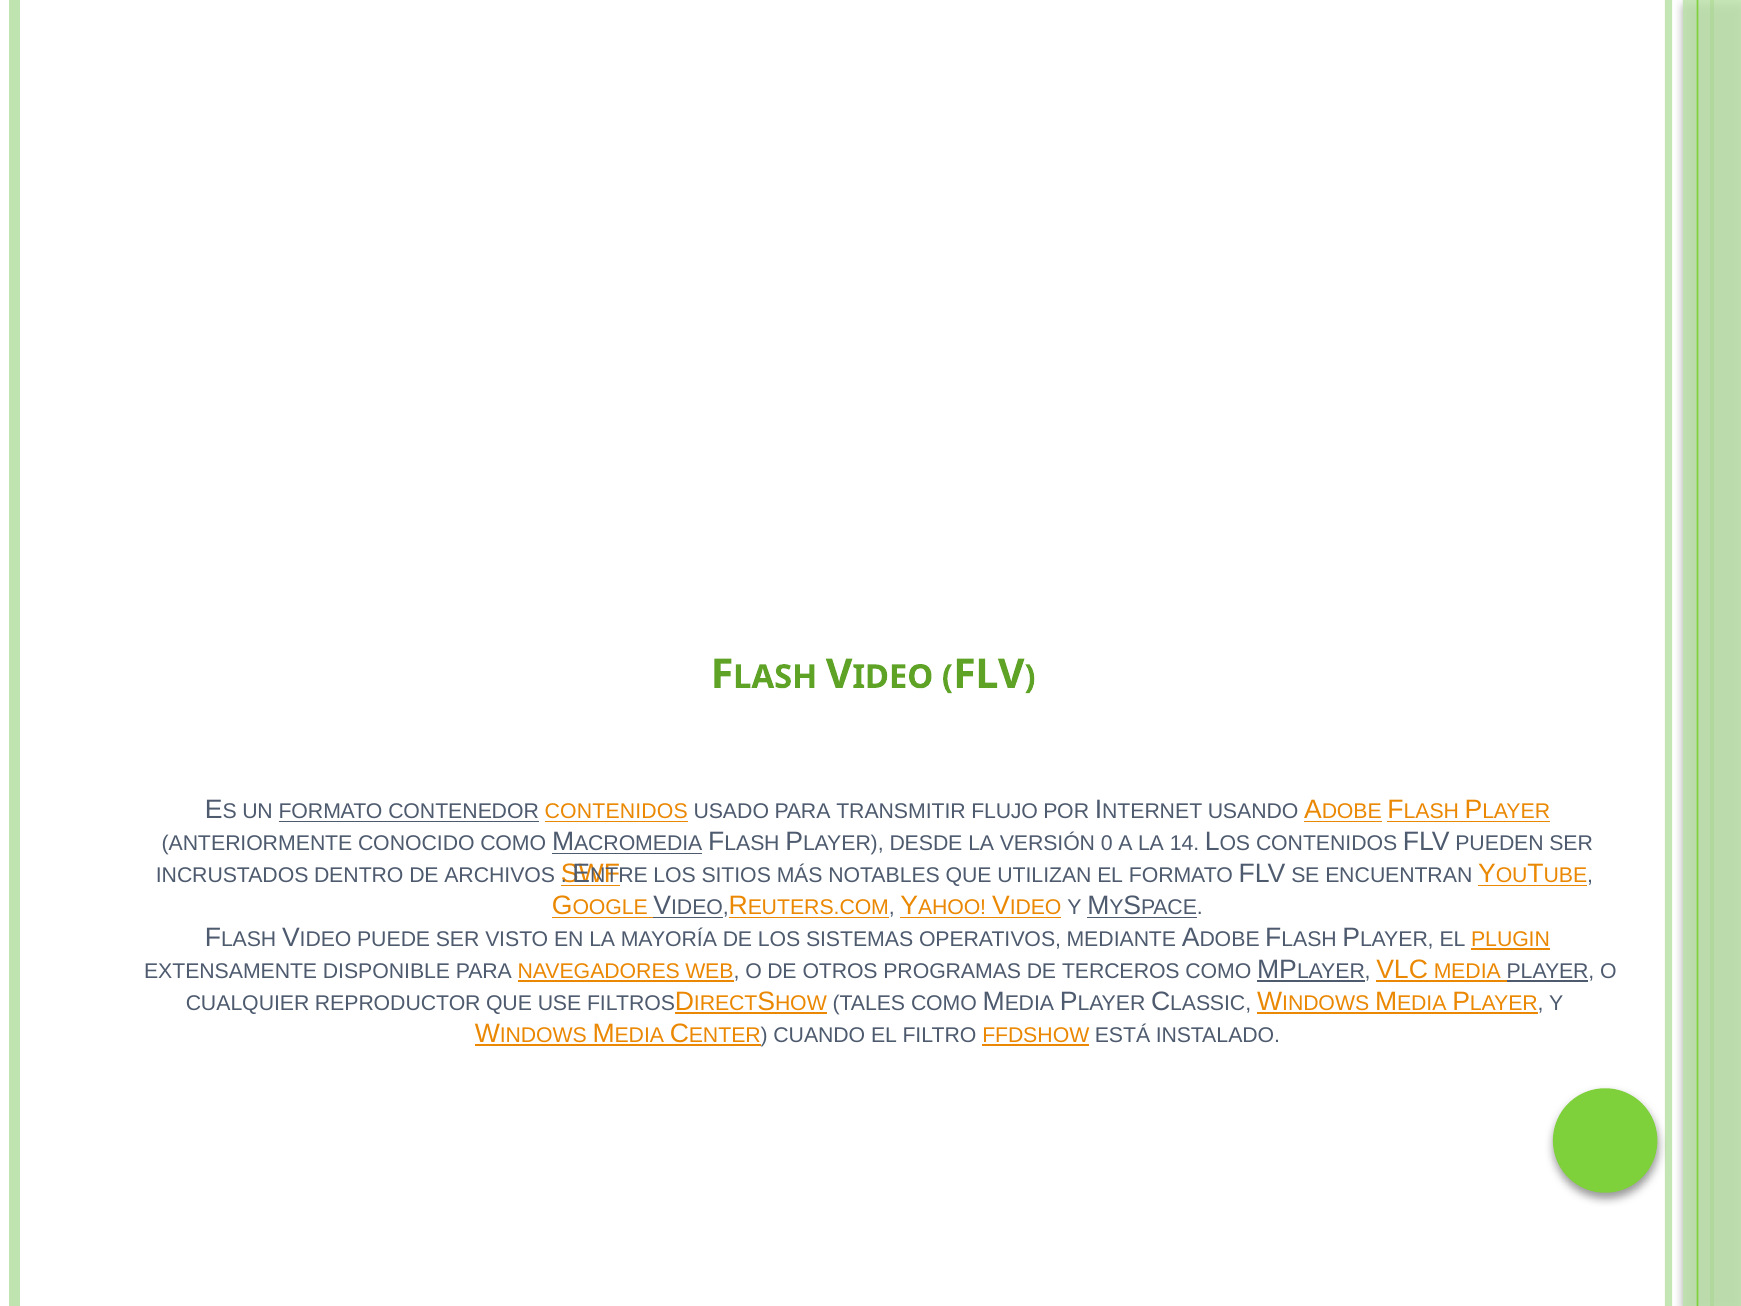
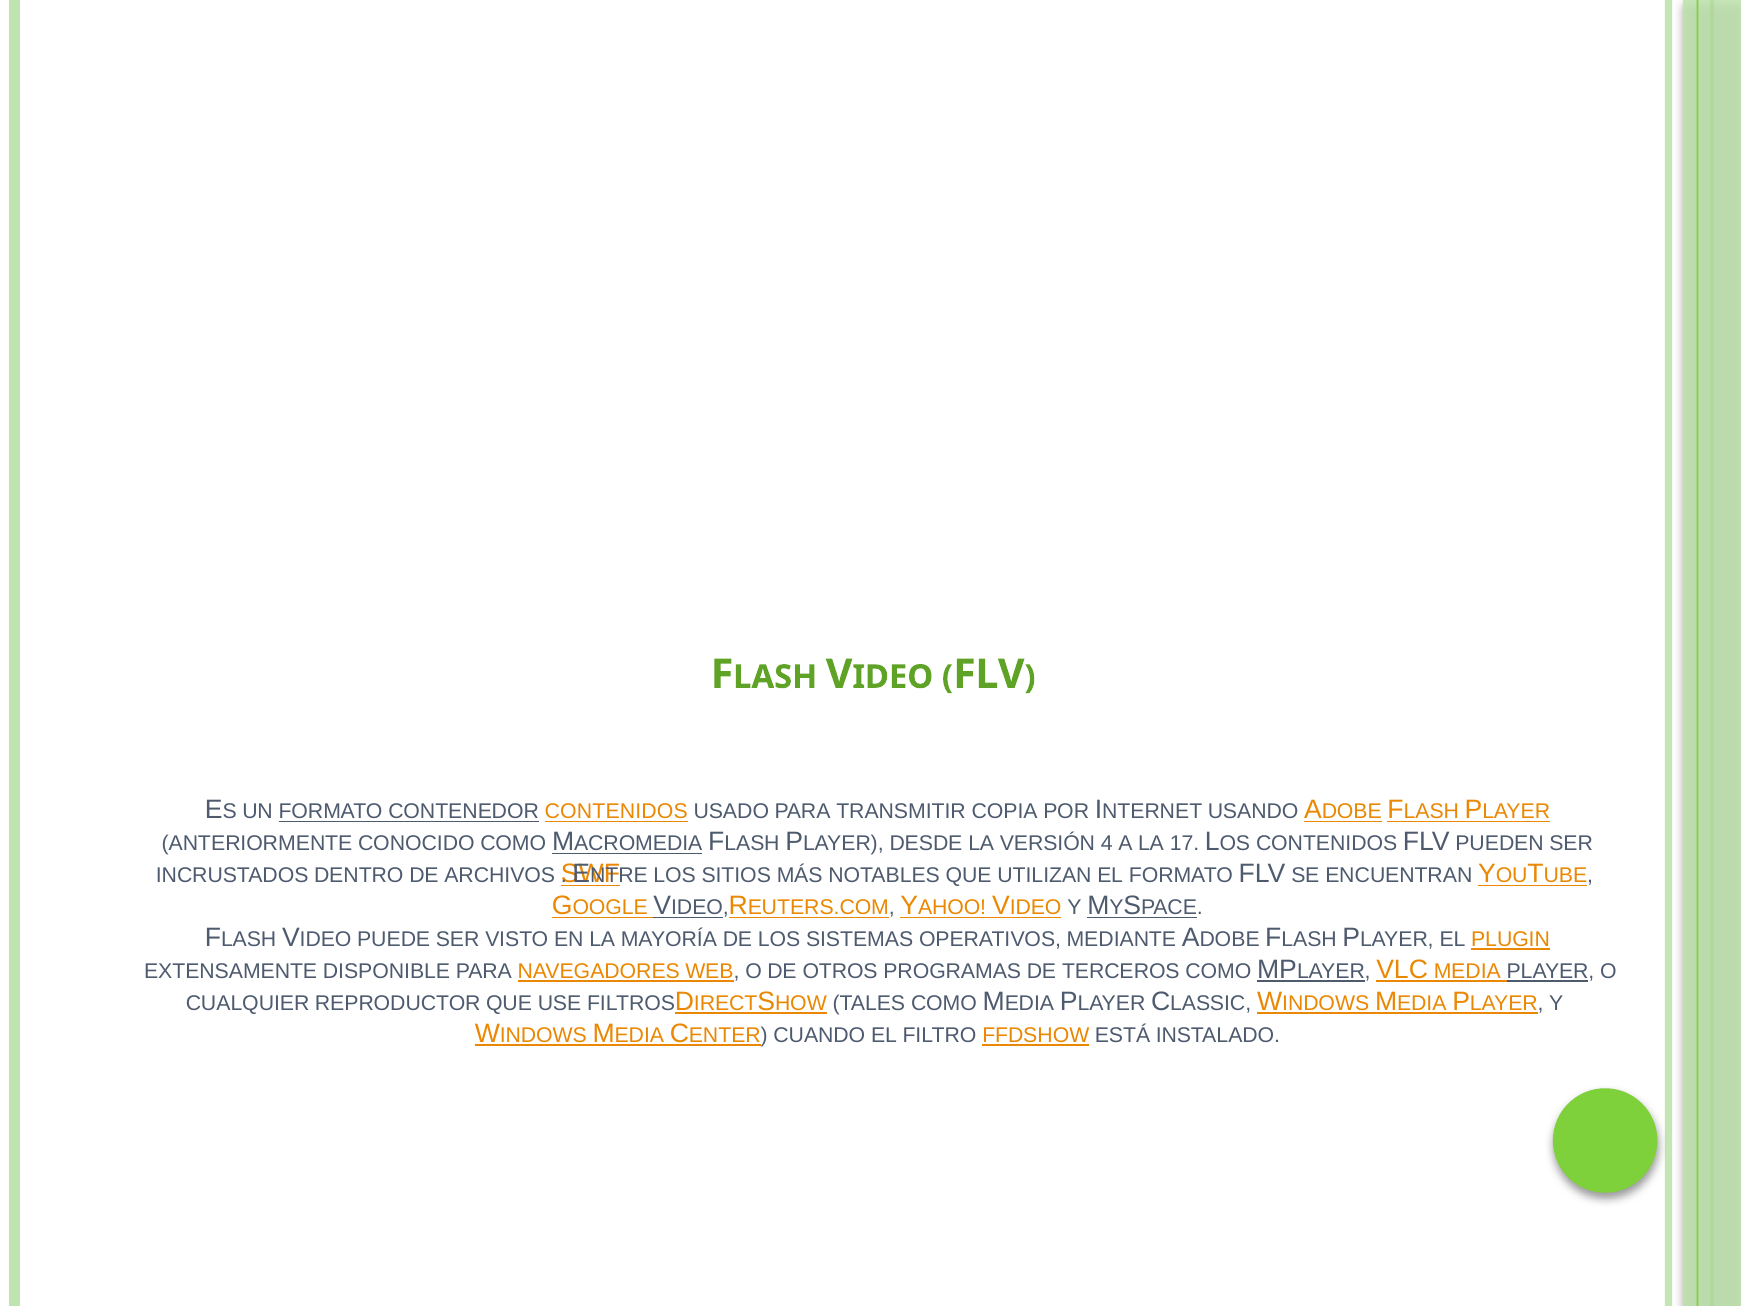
FLUJO: FLUJO -> COPIA (1005, 811)
0: 0 -> 4 (1107, 843)
14: 14 -> 17 (1184, 843)
